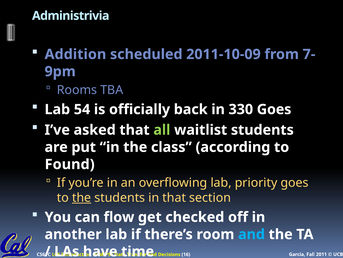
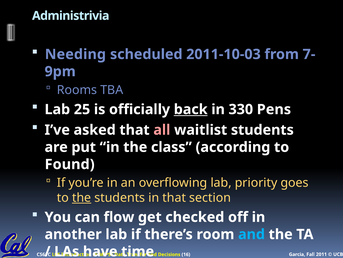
Addition: Addition -> Needing (75, 54)
2011-10-09: 2011-10-09 -> 2011-10-03 (223, 54)
54: 54 -> 25 (82, 109)
back underline: none -> present (191, 109)
330 Goes: Goes -> Pens (274, 109)
all colour: light green -> pink (162, 130)
